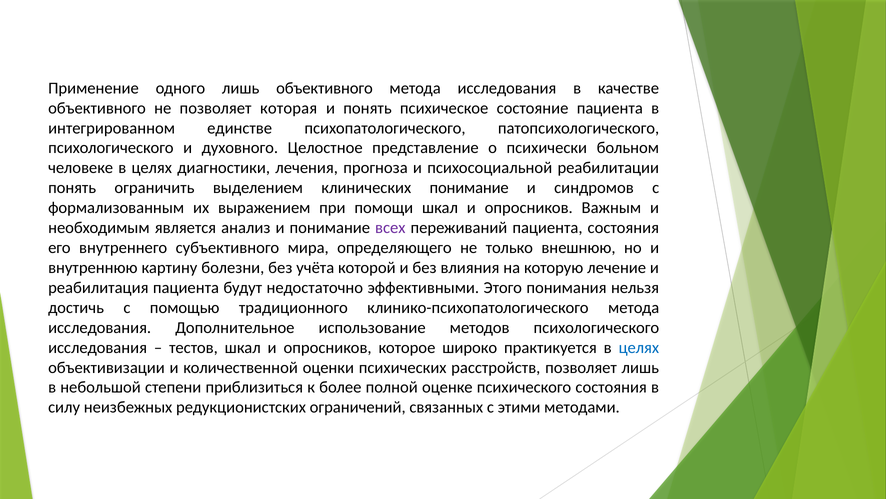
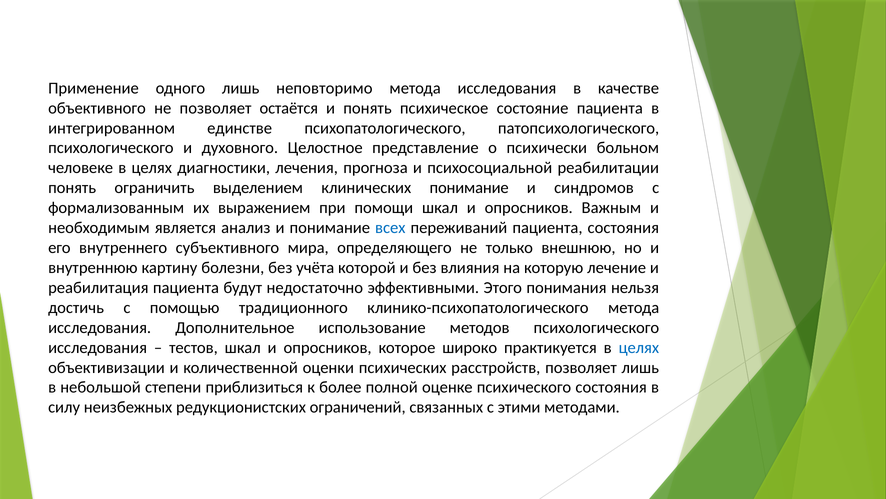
лишь объективного: объективного -> неповторимо (324, 88)
которая: которая -> остаётся (289, 108)
всех colour: purple -> blue (390, 228)
